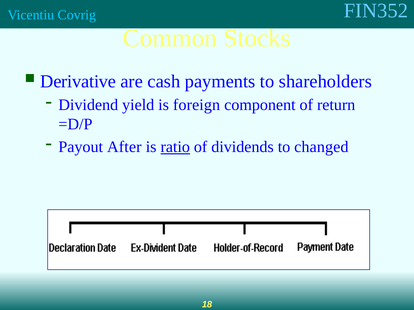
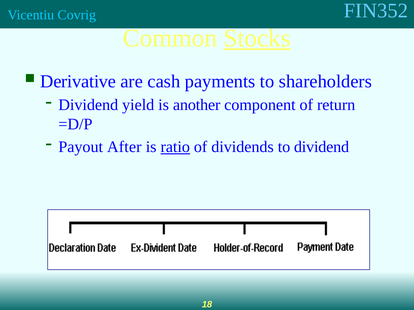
Stocks underline: none -> present (257, 38)
foreign: foreign -> another (197, 105)
to changed: changed -> dividend (322, 147)
